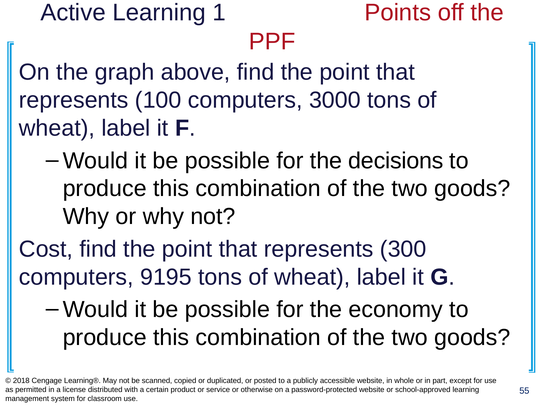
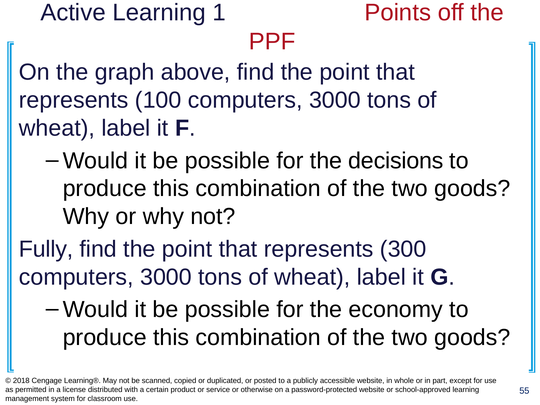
Cost: Cost -> Fully (46, 249)
9195: 9195 -> 3000 (166, 277)
